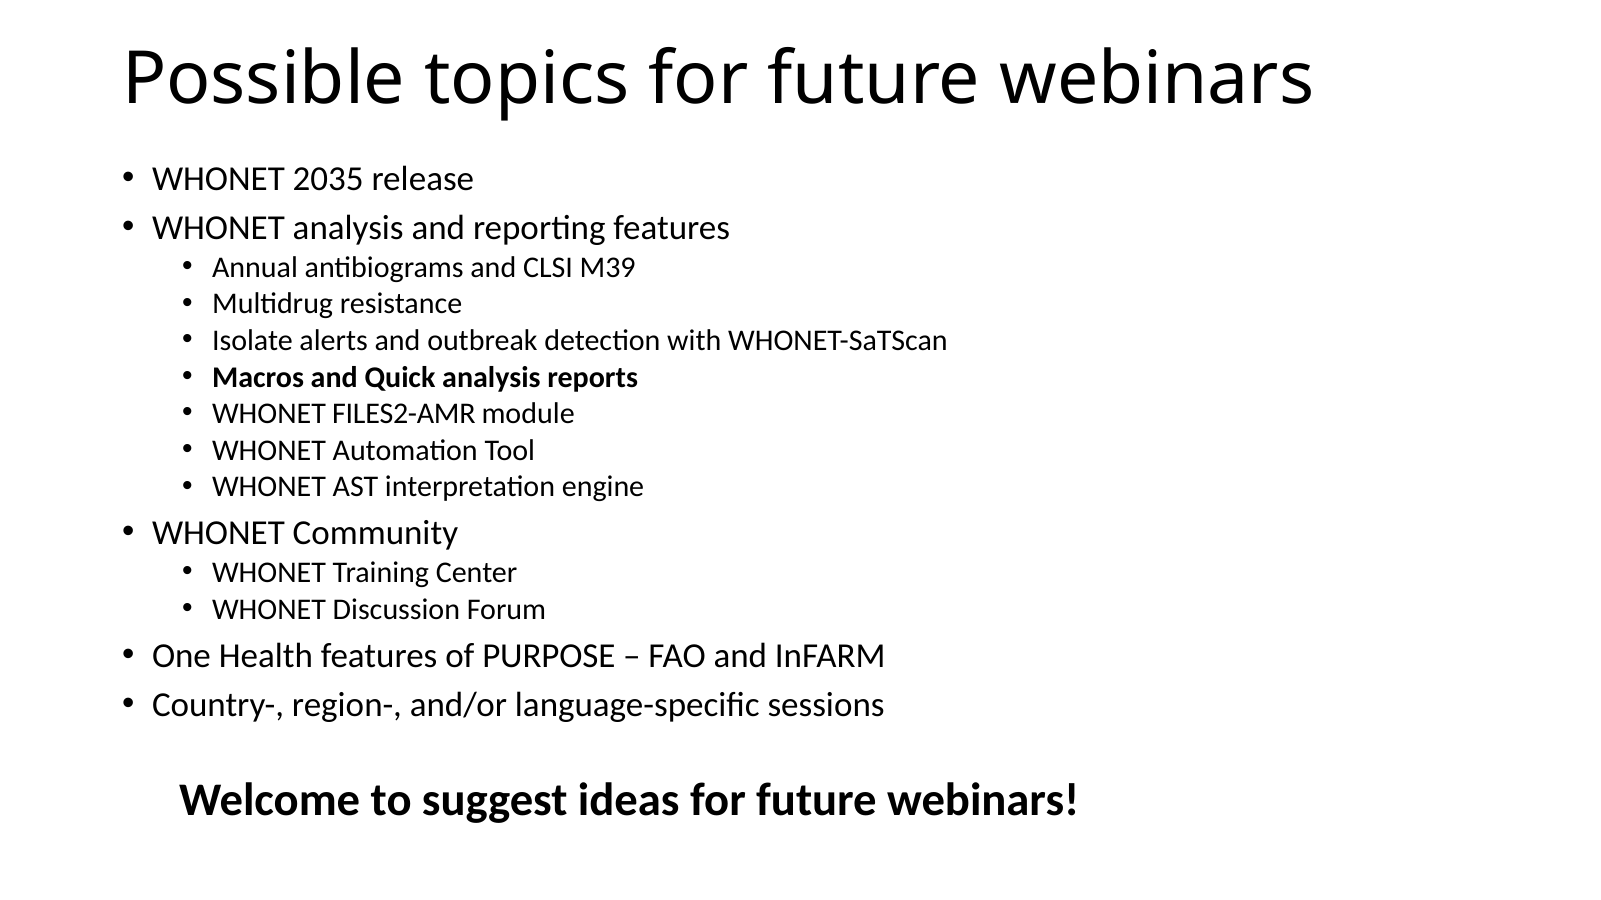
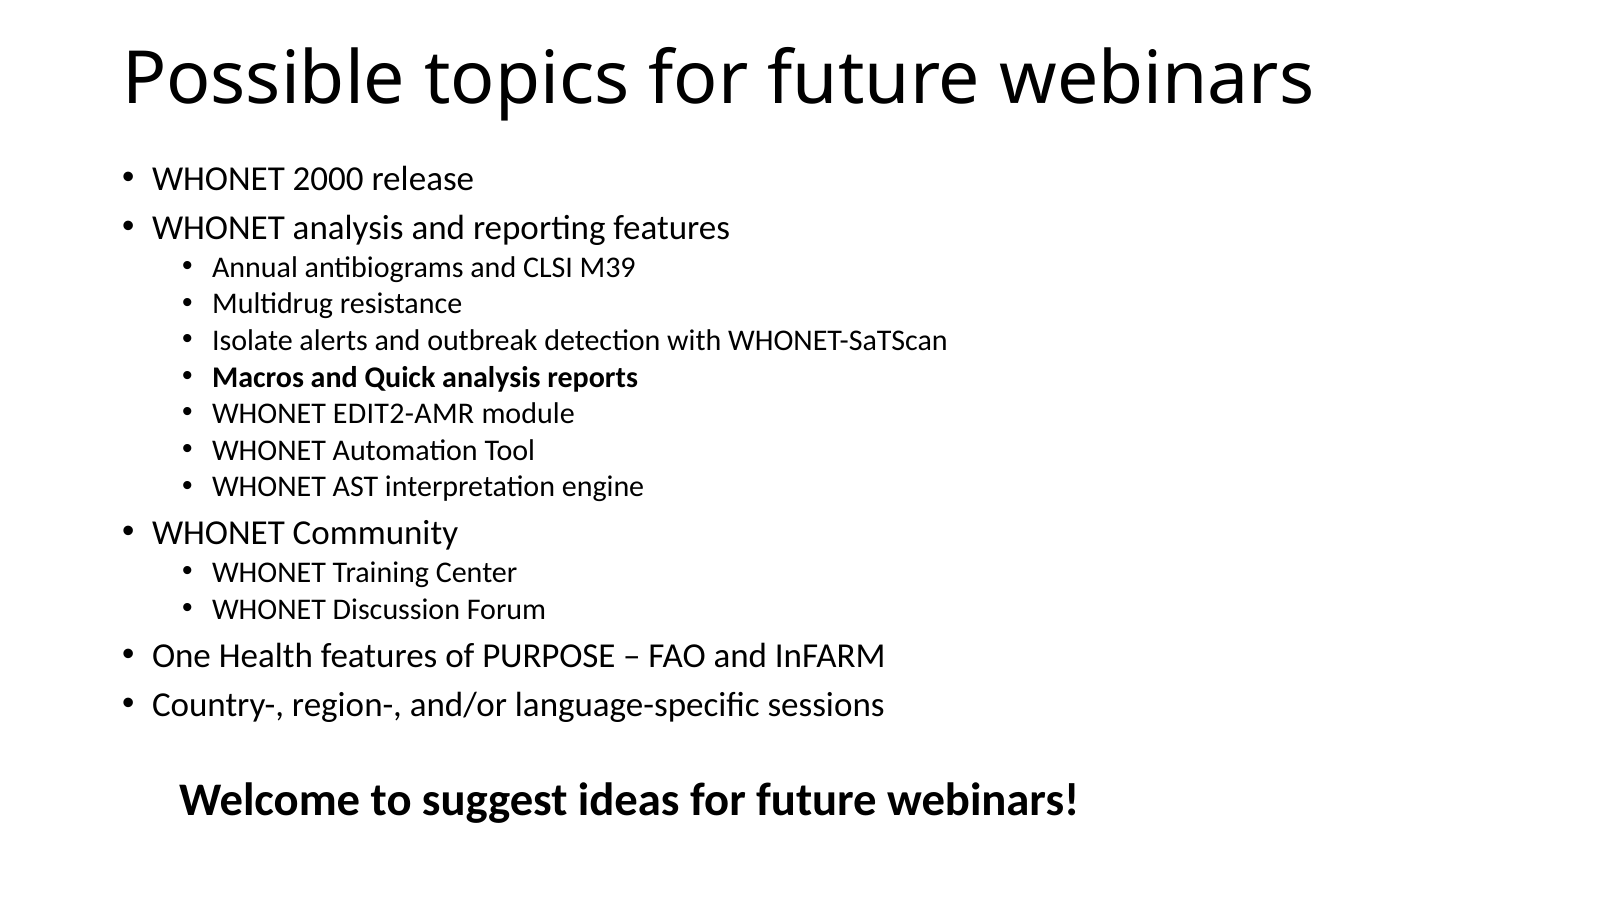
2035: 2035 -> 2000 (328, 179)
FILES2-AMR: FILES2-AMR -> EDIT2-AMR (404, 414)
